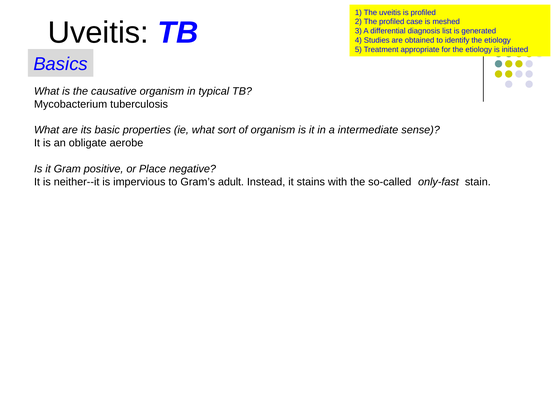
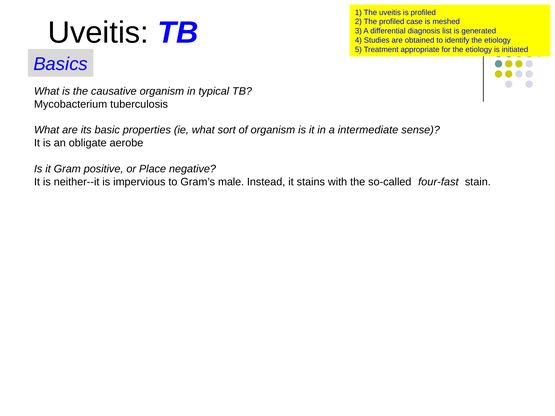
adult: adult -> male (231, 182)
only-fast: only-fast -> four-fast (438, 182)
